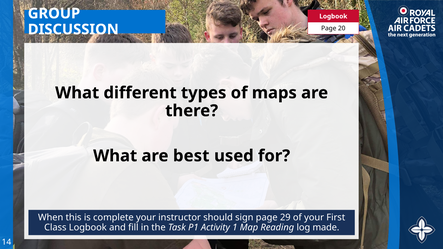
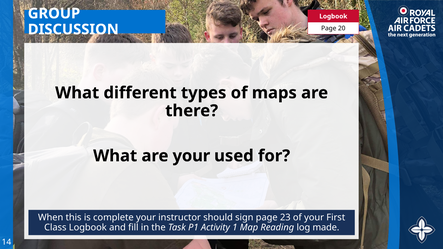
are best: best -> your (191, 156)
29: 29 -> 23 (285, 218)
